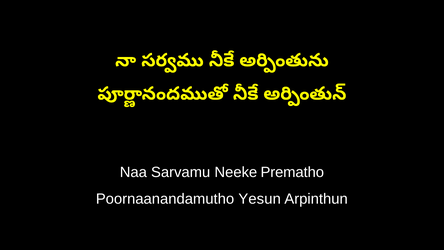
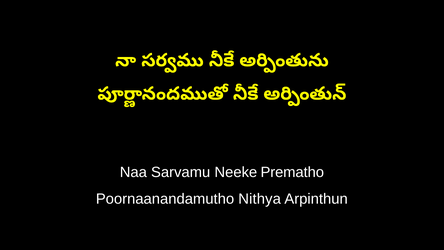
Yesun: Yesun -> Nithya (260, 199)
